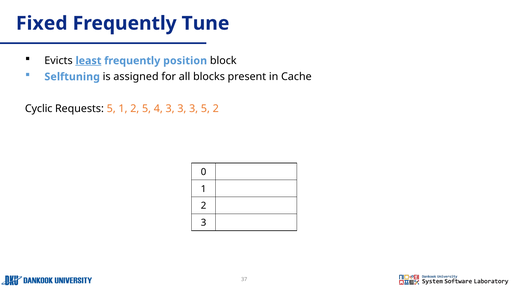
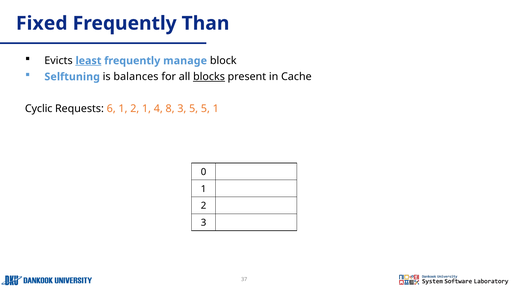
Tune: Tune -> Than (205, 23)
position: position -> manage (185, 61)
assigned: assigned -> balances (136, 77)
blocks underline: none -> present (209, 77)
Requests 5: 5 -> 6 (111, 109)
2 5: 5 -> 1 (147, 109)
4 3: 3 -> 8 (170, 109)
3: 3 -> 5 (194, 109)
5 2: 2 -> 1 (216, 109)
